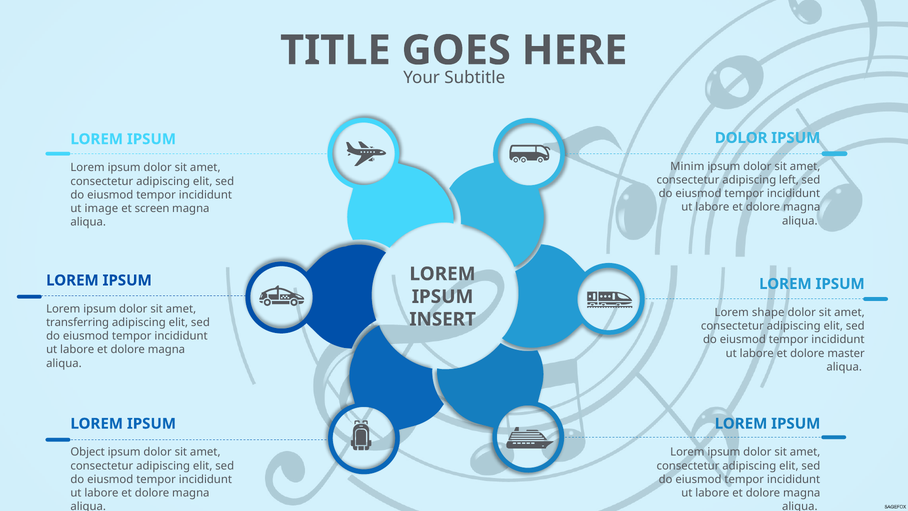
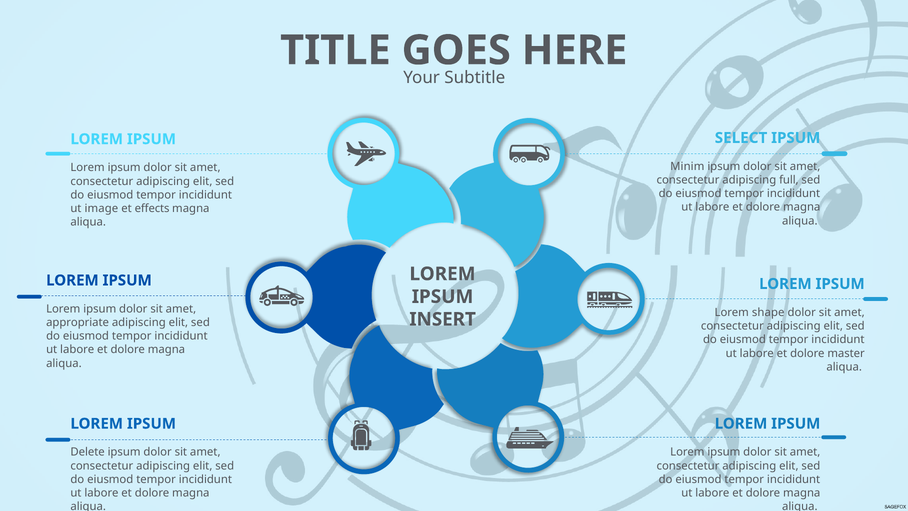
DOLOR: DOLOR -> SELECT (741, 138)
left: left -> full (789, 180)
screen: screen -> effects (152, 208)
transferring: transferring -> appropriate (78, 322)
Object: Object -> Delete (88, 452)
